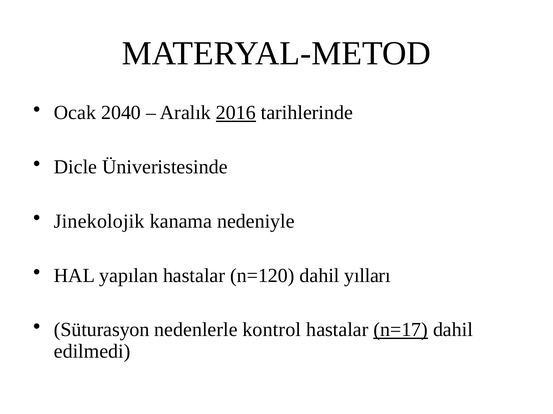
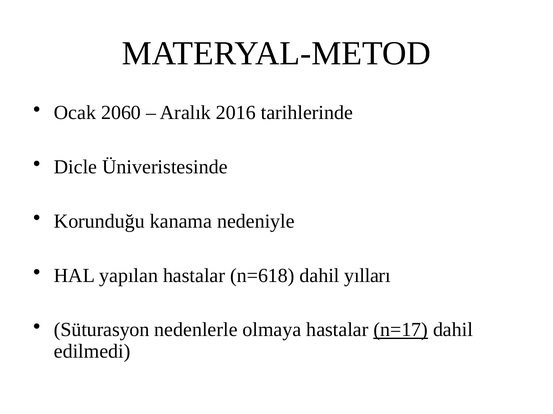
2040: 2040 -> 2060 (121, 113)
2016 underline: present -> none (236, 113)
Jinekolojik: Jinekolojik -> Korunduğu (99, 222)
n=120: n=120 -> n=618 (262, 276)
kontrol: kontrol -> olmaya (272, 330)
